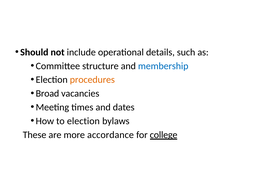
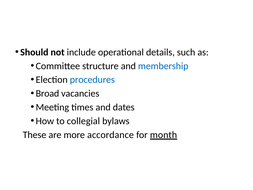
procedures colour: orange -> blue (92, 80)
to election: election -> collegial (83, 121)
college: college -> month (164, 135)
